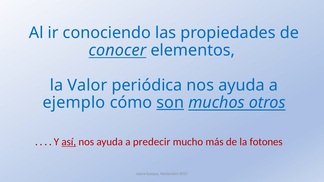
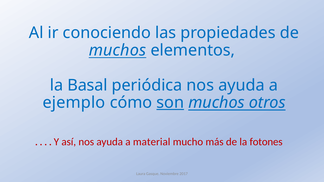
conocer: conocer -> muchos (117, 50)
Valor: Valor -> Basal (87, 85)
así underline: present -> none (69, 142)
predecir: predecir -> material (152, 142)
